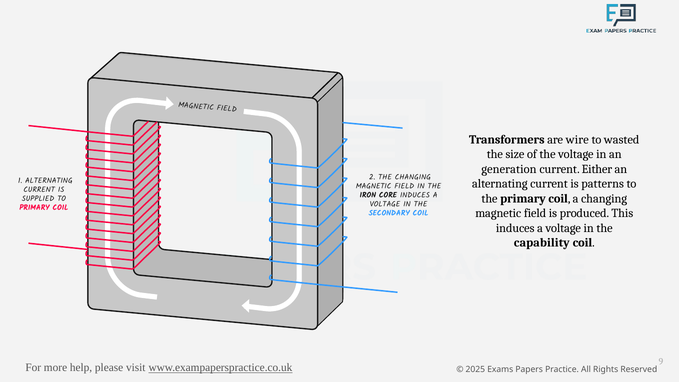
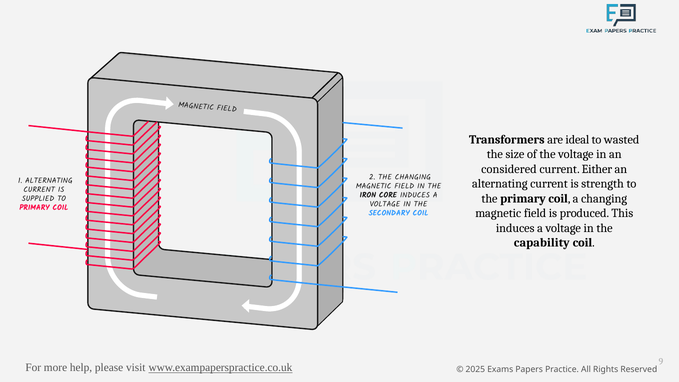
wire: wire -> ideal (577, 140)
generation: generation -> considered (509, 169)
patterns: patterns -> strength (603, 184)
